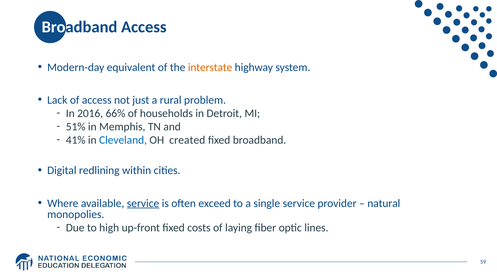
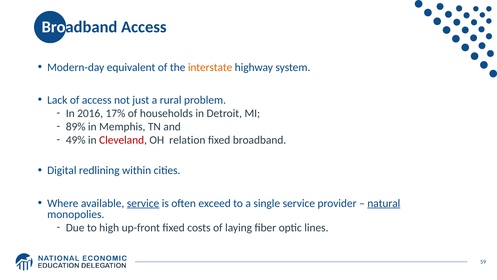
66%: 66% -> 17% (115, 113)
51%: 51% -> 89% (76, 127)
41%: 41% -> 49% (76, 140)
Cleveland colour: blue -> red (123, 140)
created: created -> relation (187, 140)
natural underline: none -> present (384, 203)
